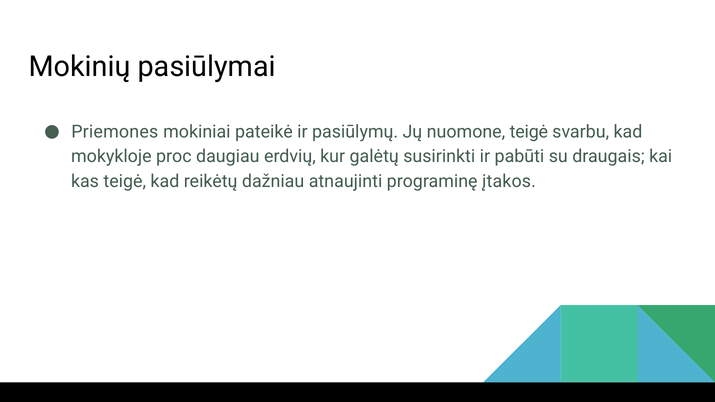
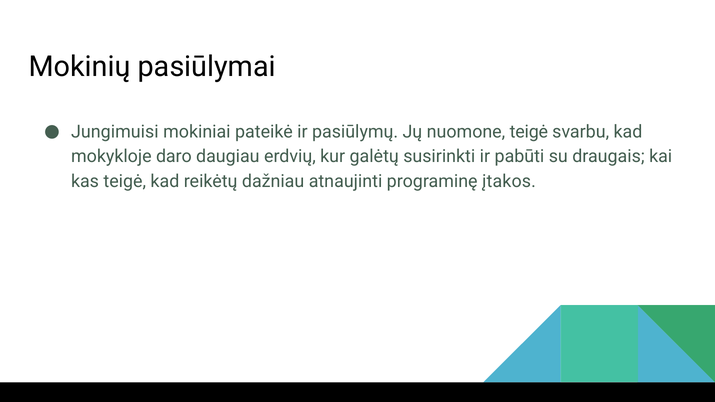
Priemones: Priemones -> Jungimuisi (115, 132)
proc: proc -> daro (174, 157)
